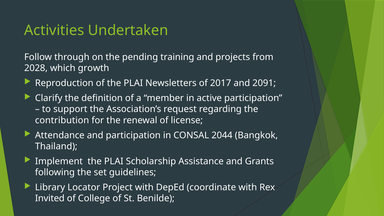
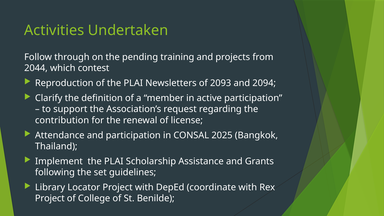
2028: 2028 -> 2044 (36, 68)
growth: growth -> contest (94, 68)
2017: 2017 -> 2093 (221, 83)
2091: 2091 -> 2094 (264, 83)
2044: 2044 -> 2025 (222, 135)
Invited: Invited -> Project (50, 198)
